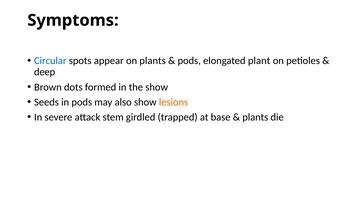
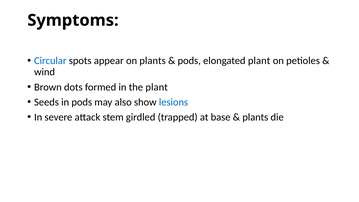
deep: deep -> wind (45, 72)
the show: show -> plant (157, 87)
lesions colour: orange -> blue (173, 102)
